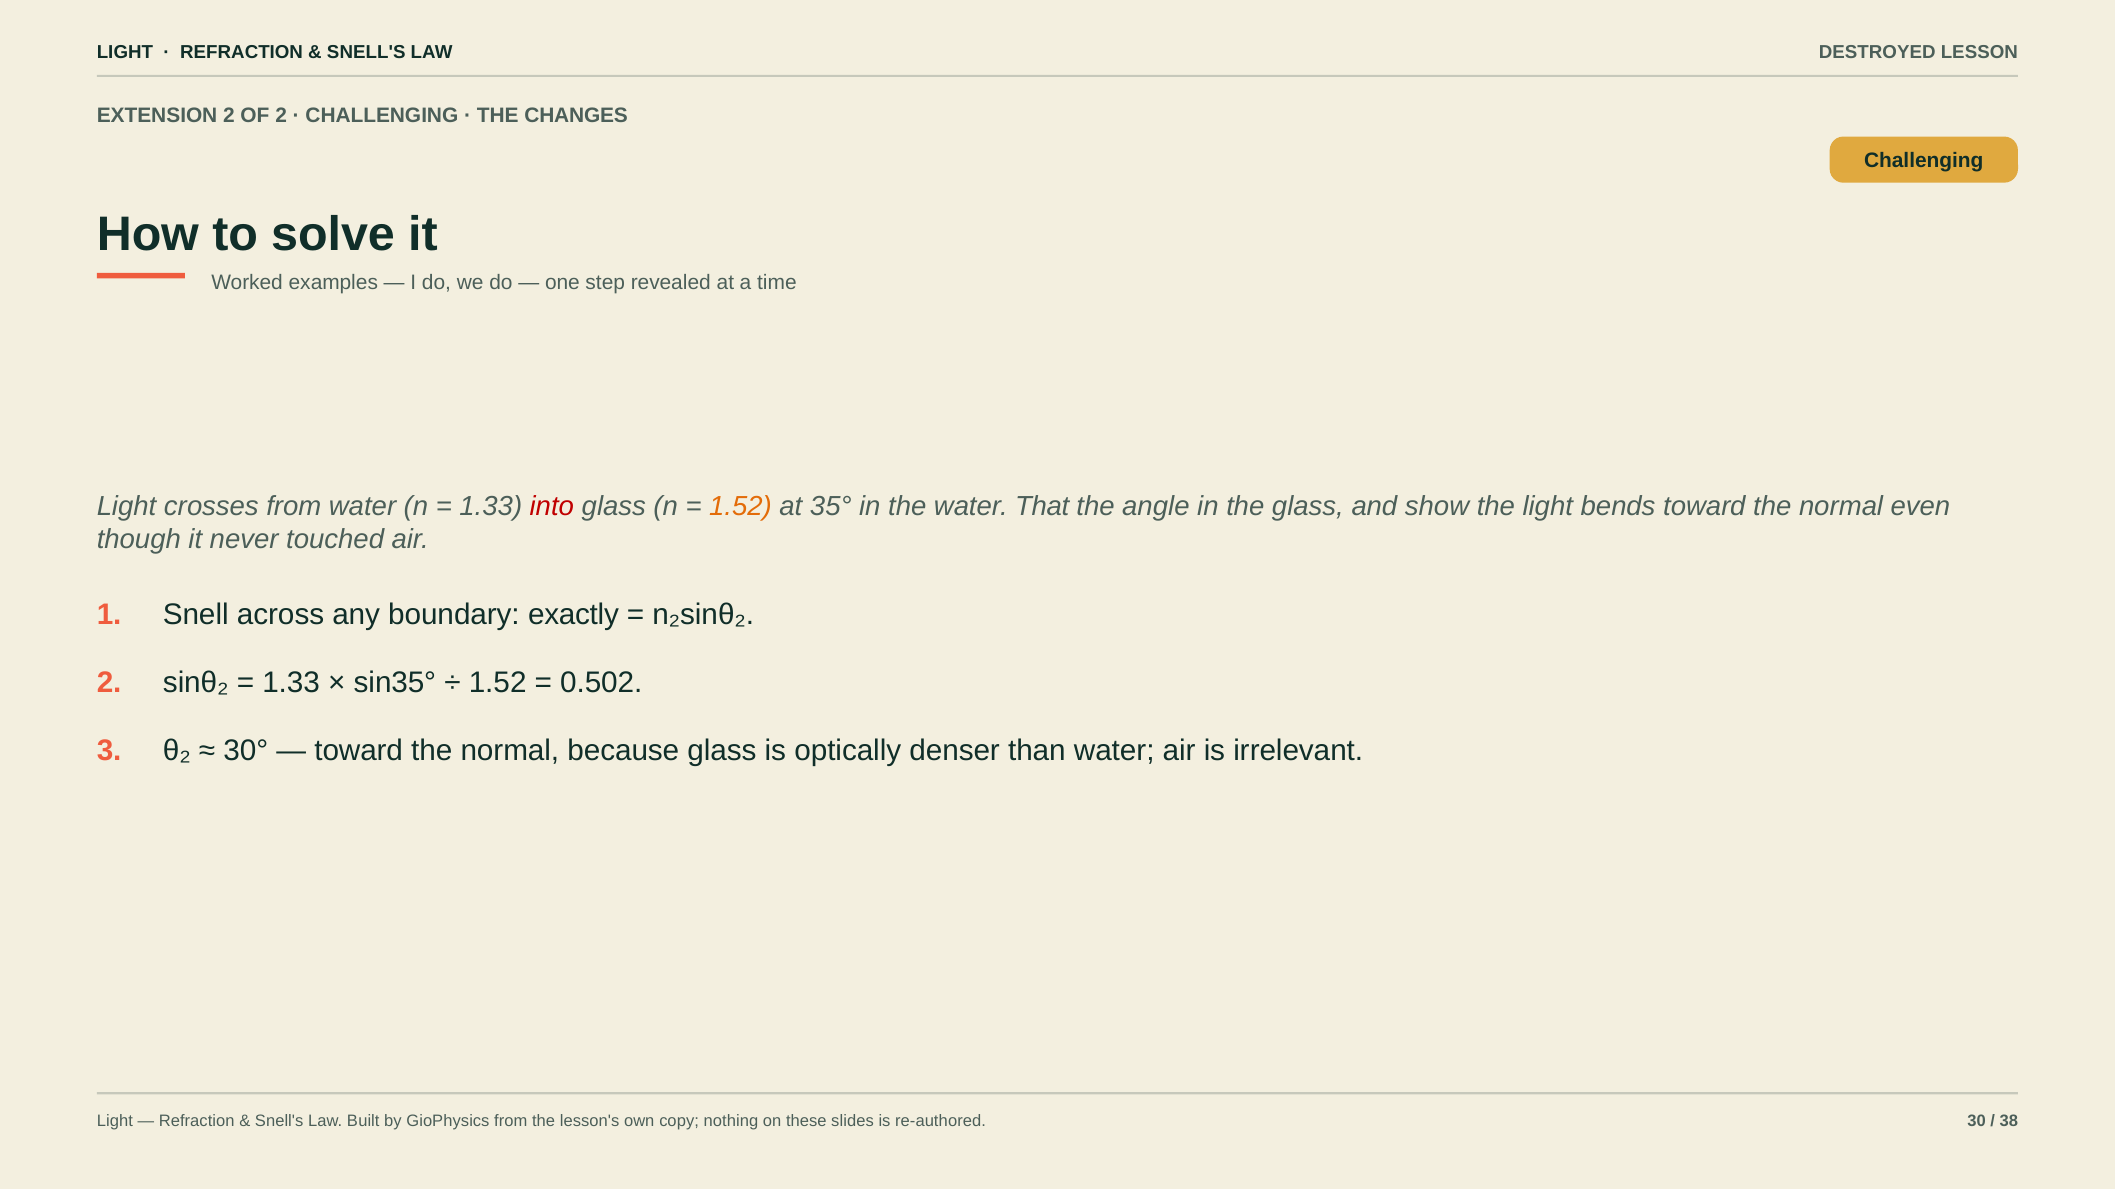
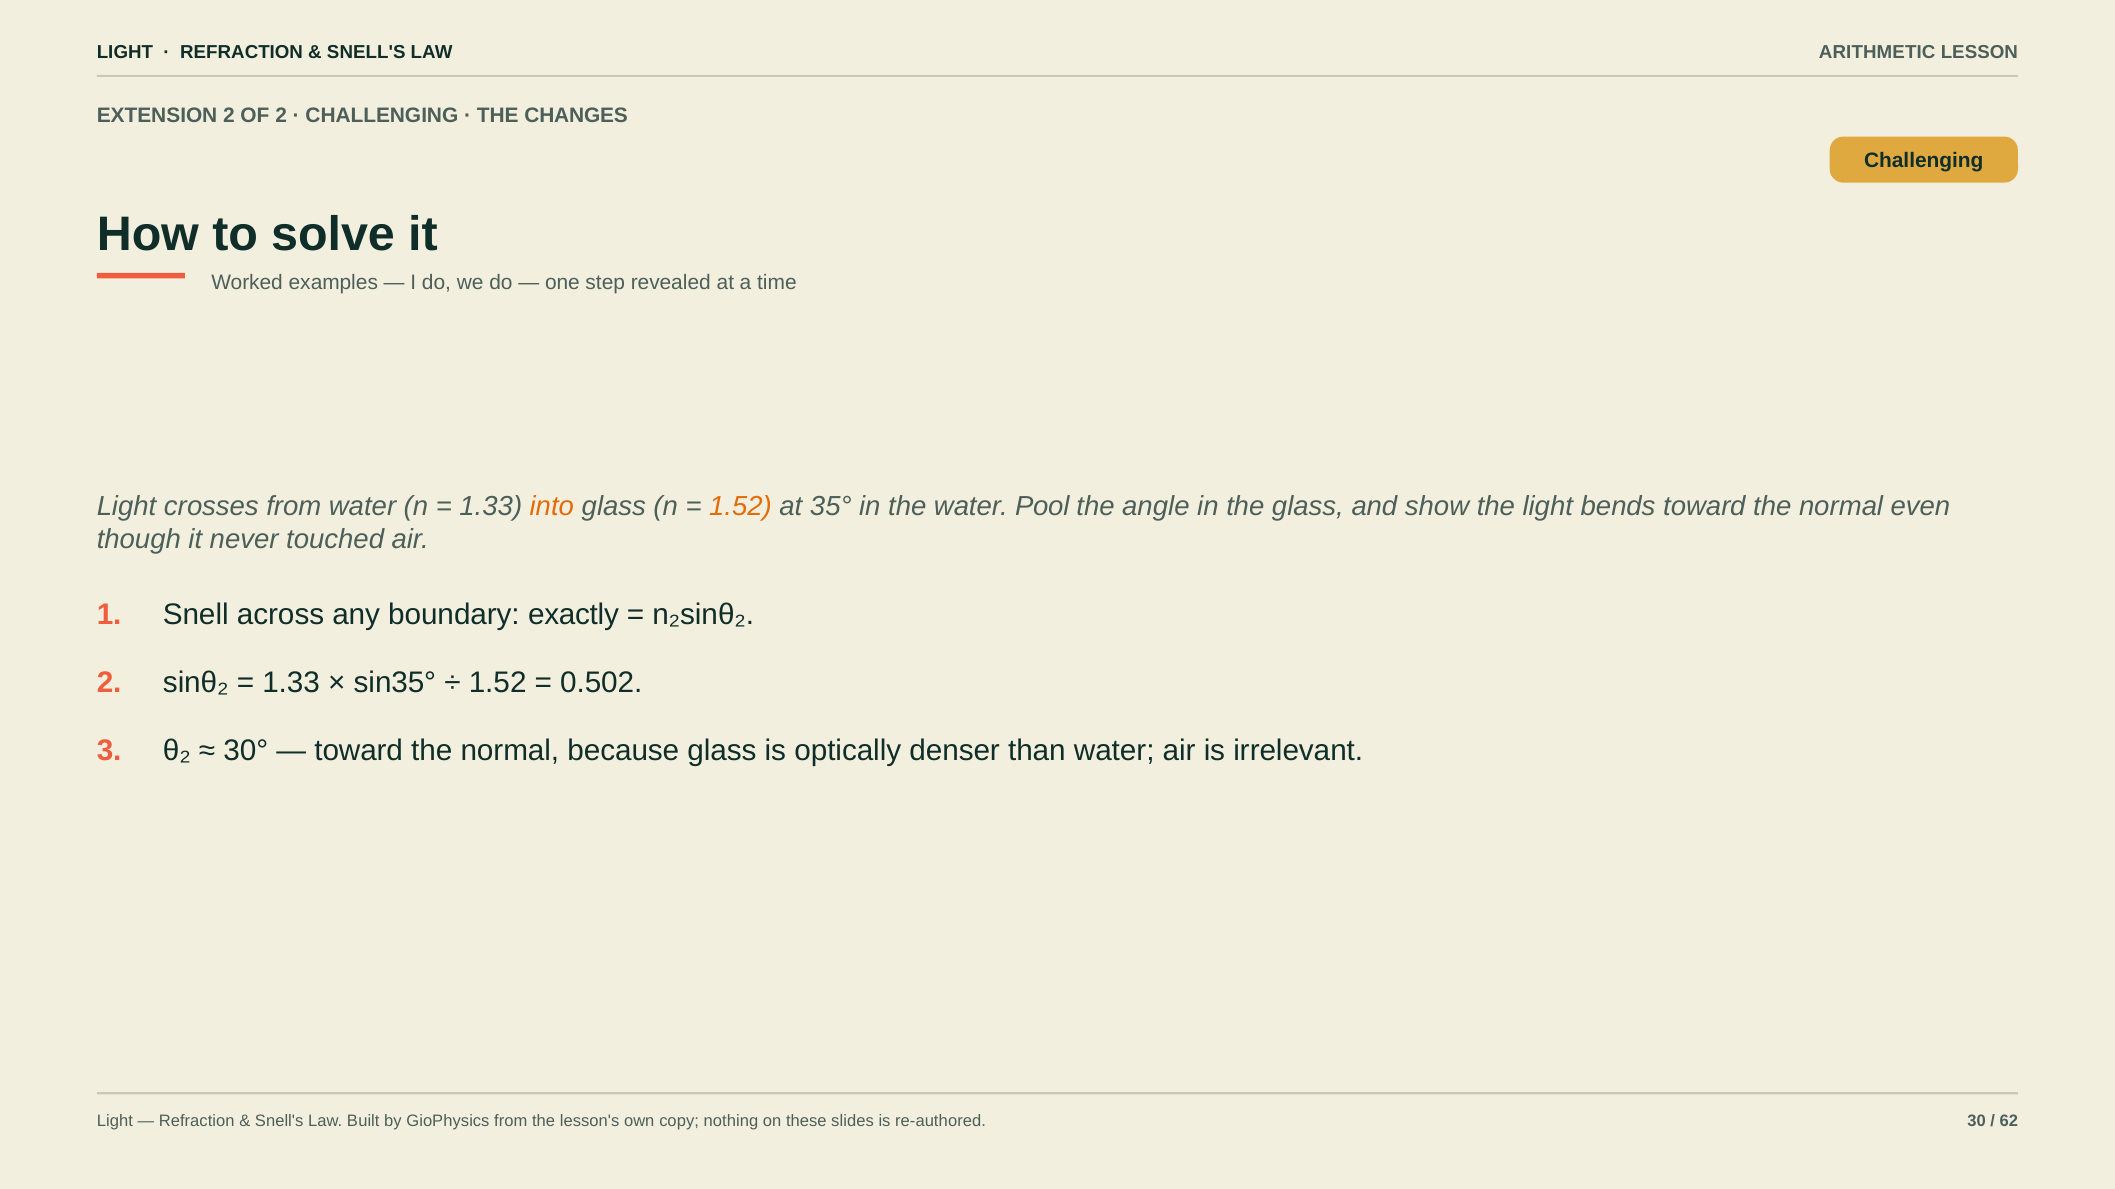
DESTROYED: DESTROYED -> ARITHMETIC (1877, 52)
into colour: red -> orange (552, 507)
That: That -> Pool (1042, 507)
38: 38 -> 62 (2009, 1121)
